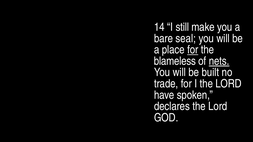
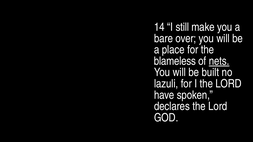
seal: seal -> over (186, 39)
for underline: present -> none (193, 50)
trade: trade -> lazuli (166, 84)
